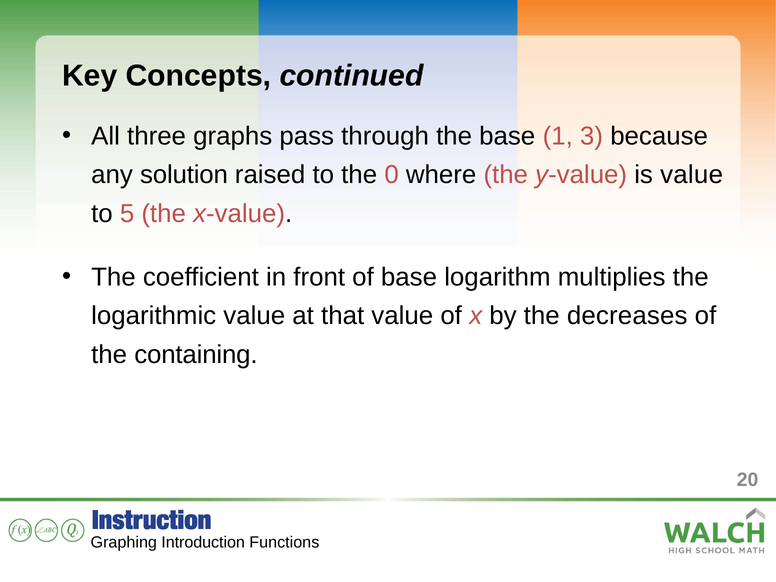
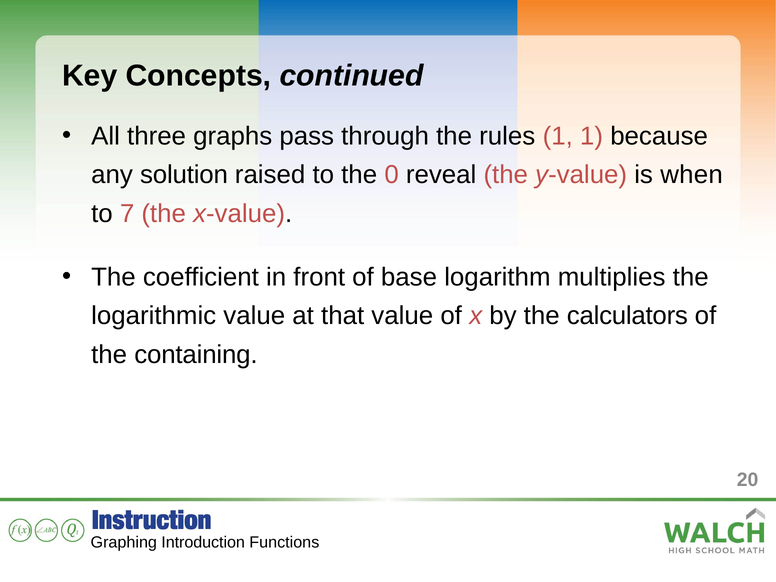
the base: base -> rules (507, 136)
1 3: 3 -> 1 (591, 136)
where: where -> reveal (441, 175)
is value: value -> when (692, 175)
5: 5 -> 7 (127, 214)
decreases: decreases -> calculators (627, 316)
